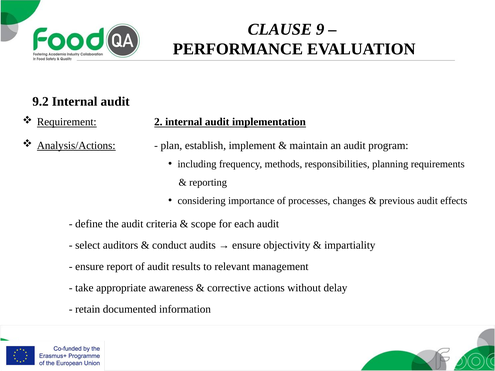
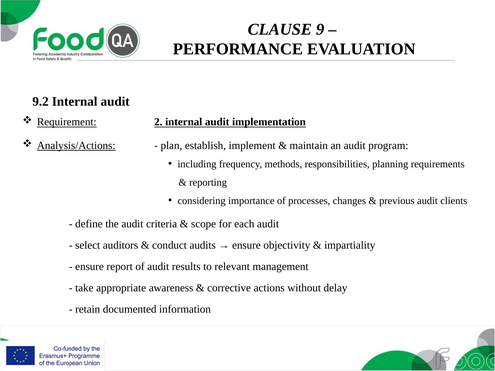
effects: effects -> clients (454, 201)
